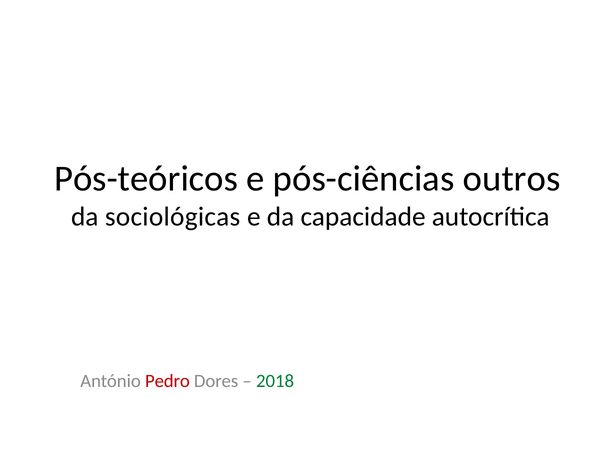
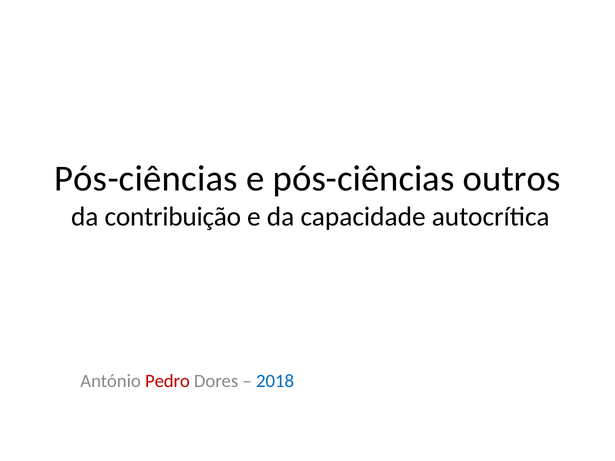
Pós-teóricos: Pós-teóricos -> Pós-ciências (146, 179)
sociológicas: sociológicas -> contribuição (173, 217)
2018 colour: green -> blue (275, 381)
